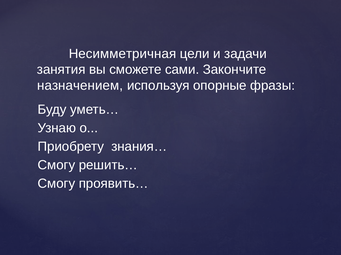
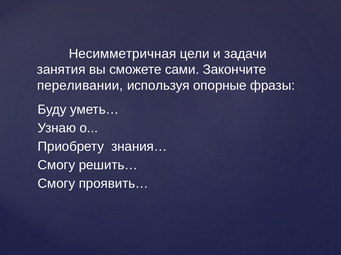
назначением: назначением -> переливании (80, 86)
